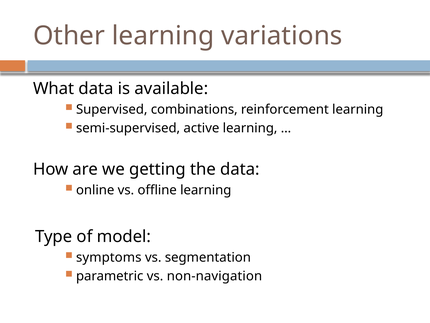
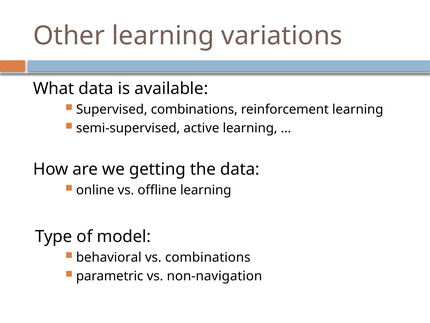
symptoms: symptoms -> behavioral (109, 257)
vs segmentation: segmentation -> combinations (208, 257)
